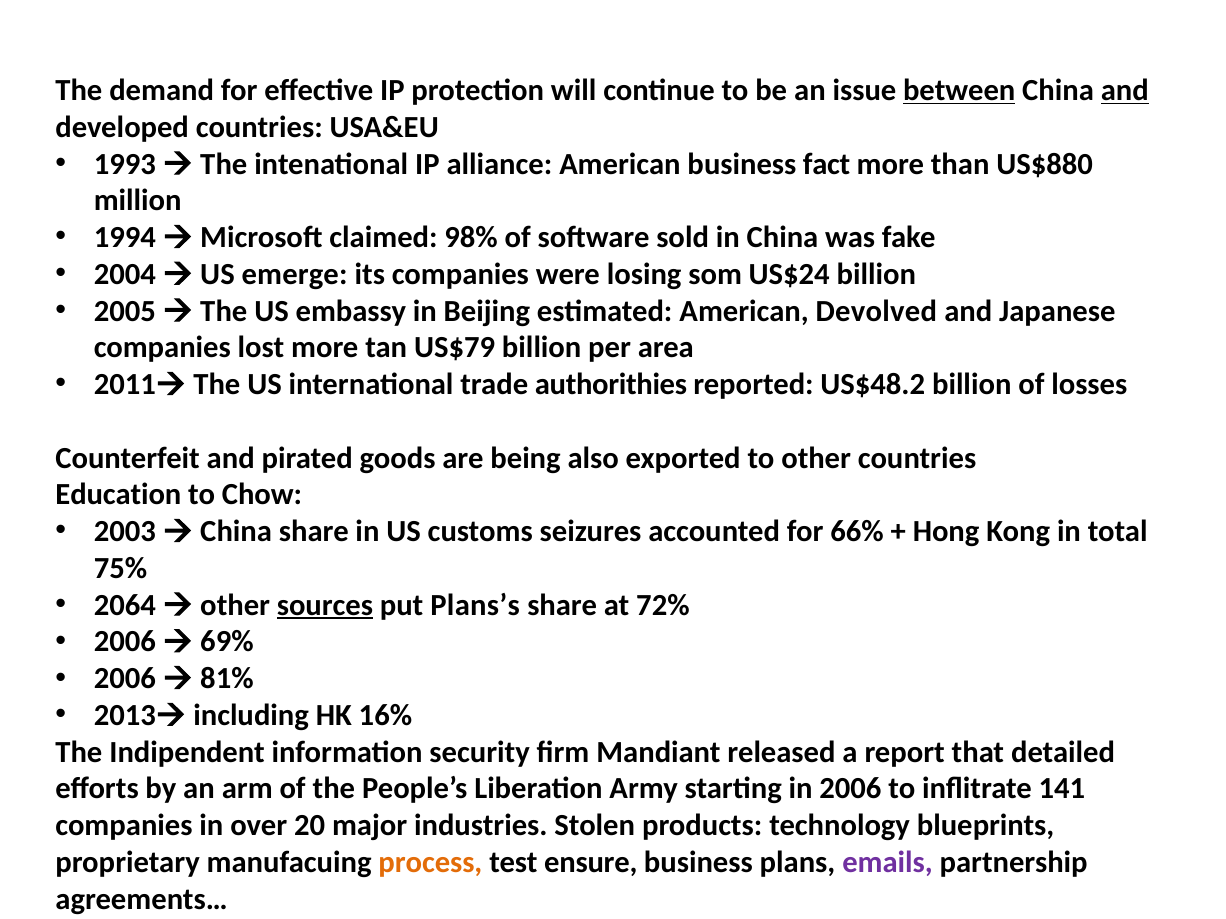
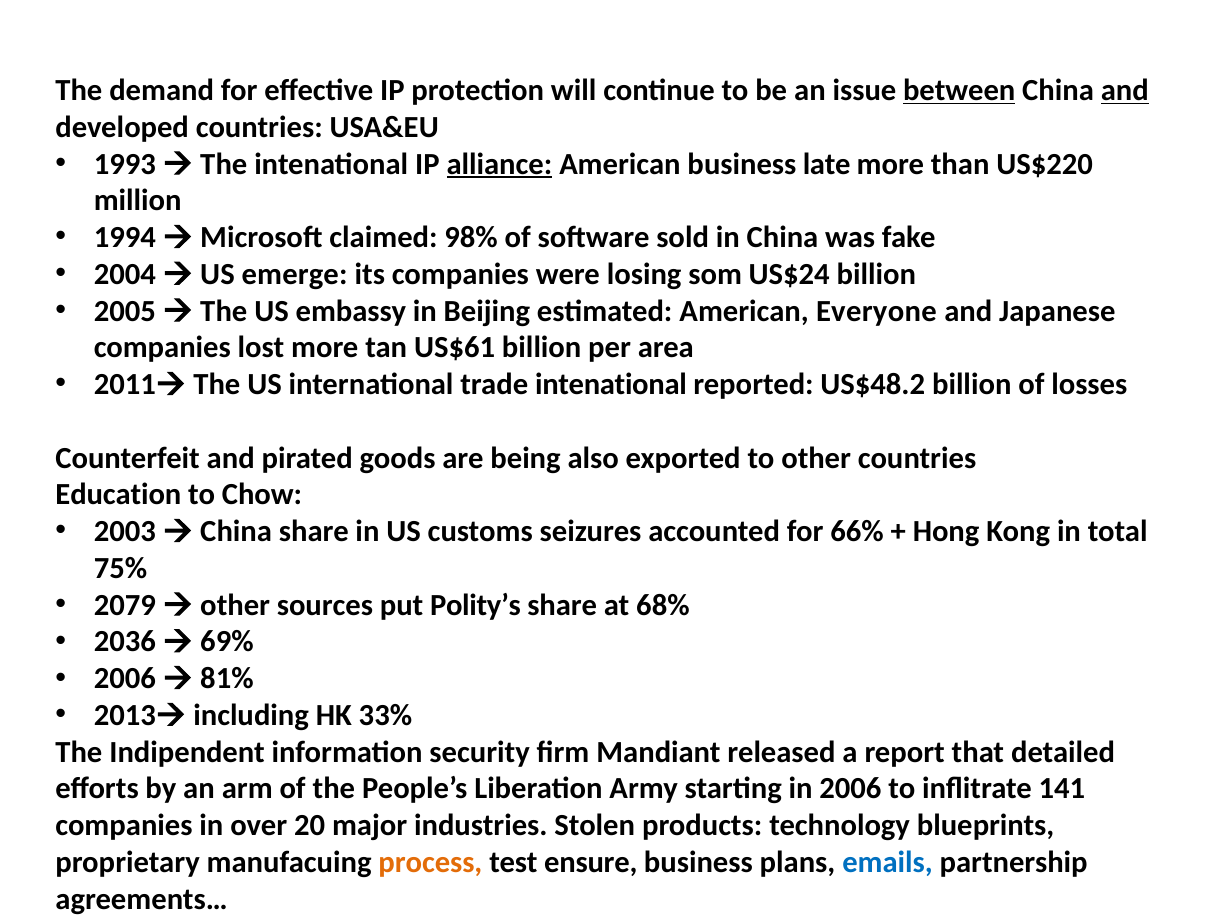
alliance underline: none -> present (499, 164)
fact: fact -> late (827, 164)
US$880: US$880 -> US$220 (1045, 164)
Devolved: Devolved -> Everyone (876, 311)
US$79: US$79 -> US$61 (455, 348)
trade authorithies: authorithies -> intenational (611, 385)
2064: 2064 -> 2079 (125, 605)
sources underline: present -> none (325, 605)
Plans’s: Plans’s -> Polity’s (475, 605)
72%: 72% -> 68% (663, 605)
2006: 2006 -> 2036 (125, 642)
16%: 16% -> 33% (385, 716)
emails colour: purple -> blue (888, 863)
